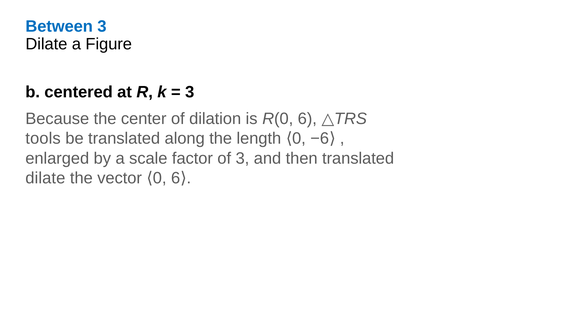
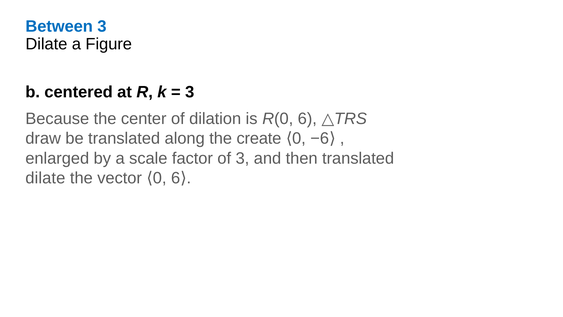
tools: tools -> draw (43, 138)
length: length -> create (259, 138)
